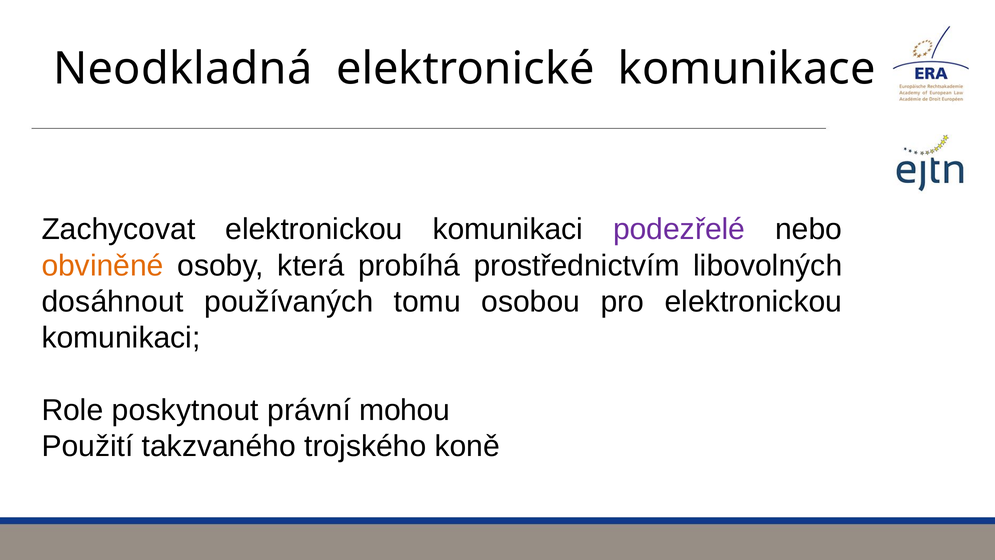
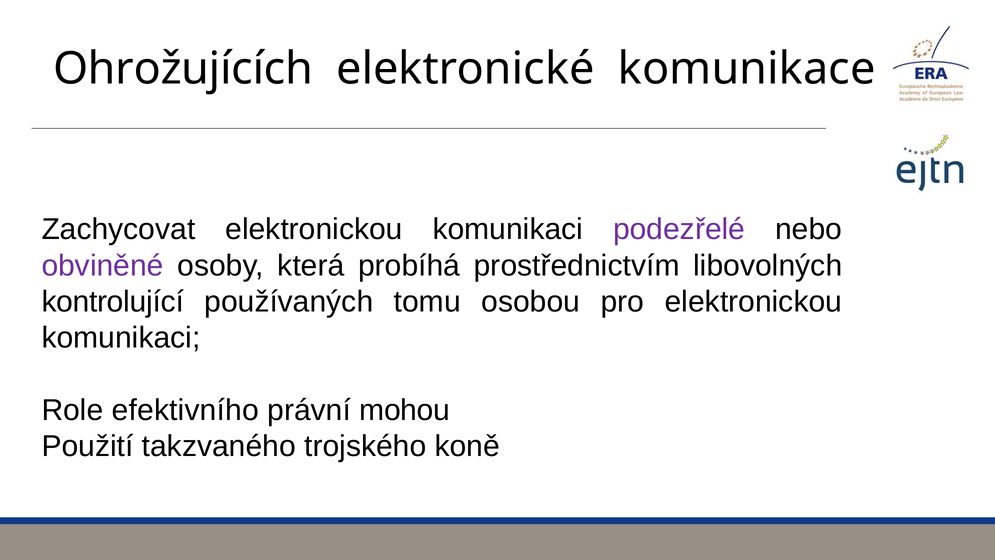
Neodkladná: Neodkladná -> Ohrožujících (183, 69)
obviněné colour: orange -> purple (103, 265)
dosáhnout: dosáhnout -> kontrolující (113, 301)
poskytnout: poskytnout -> efektivního (185, 410)
